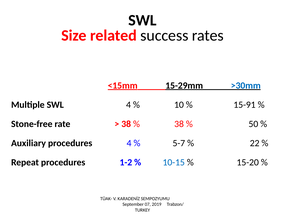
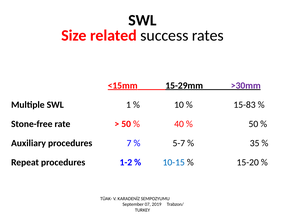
>30mm colour: blue -> purple (246, 85)
SWL 4: 4 -> 1 (128, 105)
15-91: 15-91 -> 15-83 (245, 105)
38: 38 -> 50 (126, 124)
38: 38 -> 40 (179, 124)
procedures 4: 4 -> 7 (129, 143)
22: 22 -> 35 (255, 143)
